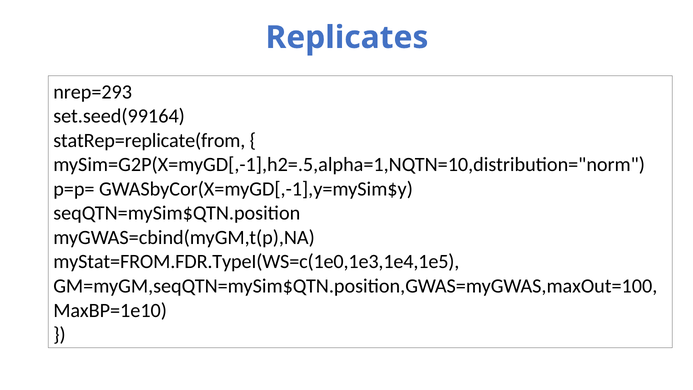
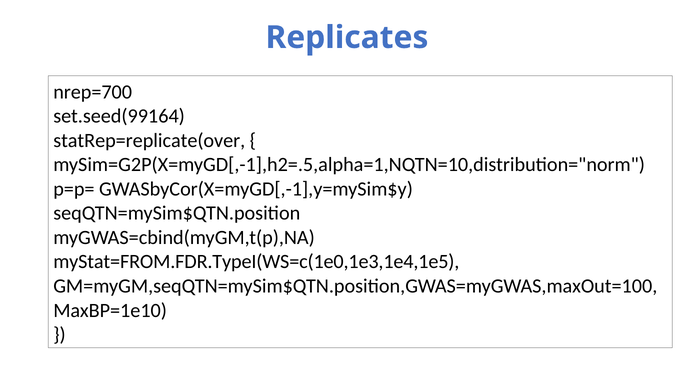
nrep=293: nrep=293 -> nrep=700 (93, 92)
statRep=replicate(from: statRep=replicate(from -> statRep=replicate(over (149, 140)
